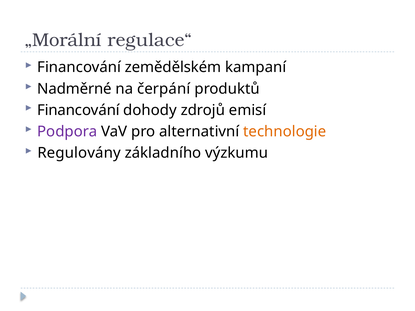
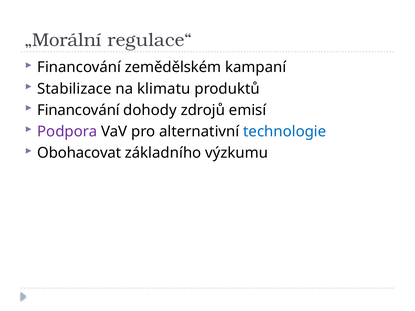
Nadměrné: Nadměrné -> Stabilizace (74, 89)
čerpání: čerpání -> klimatu (164, 89)
technologie colour: orange -> blue (285, 132)
Regulovány: Regulovány -> Obohacovat (79, 153)
